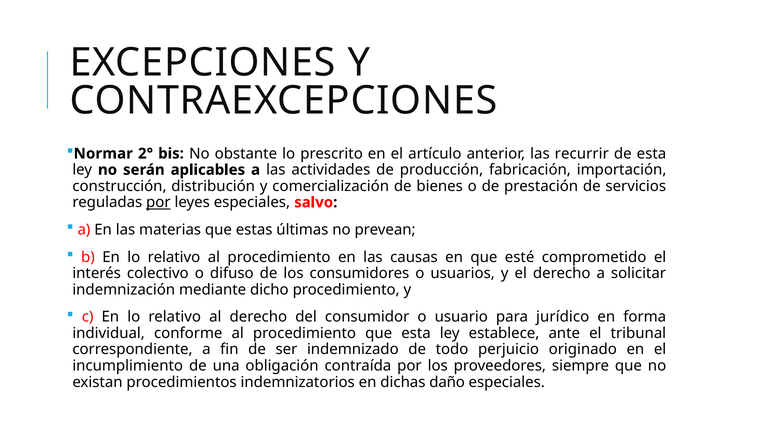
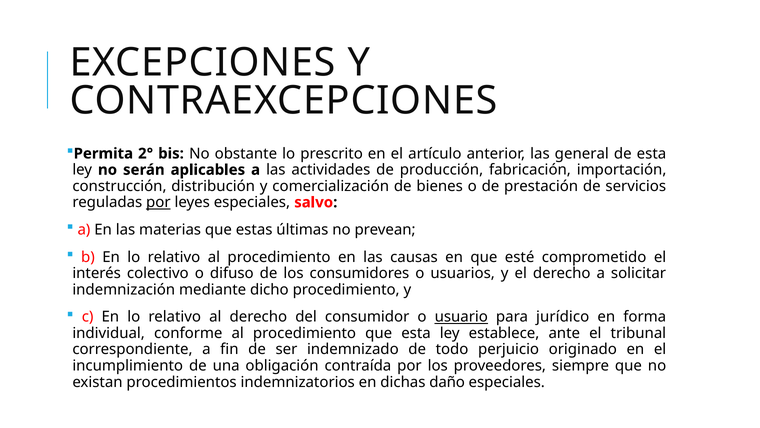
Normar: Normar -> Permita (103, 153)
recurrir: recurrir -> general (582, 153)
usuario underline: none -> present (461, 317)
